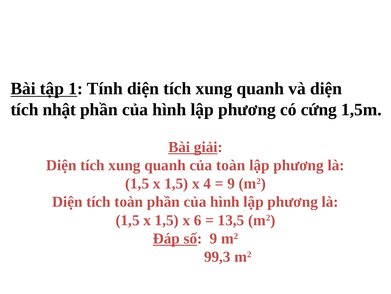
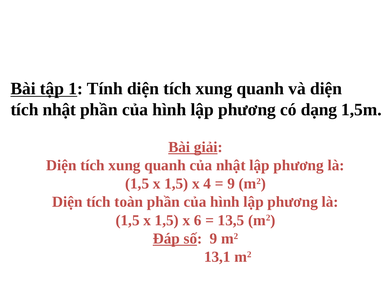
cứng: cứng -> dạng (319, 109)
của toàn: toàn -> nhật (231, 165)
99,3: 99,3 -> 13,1 (217, 256)
